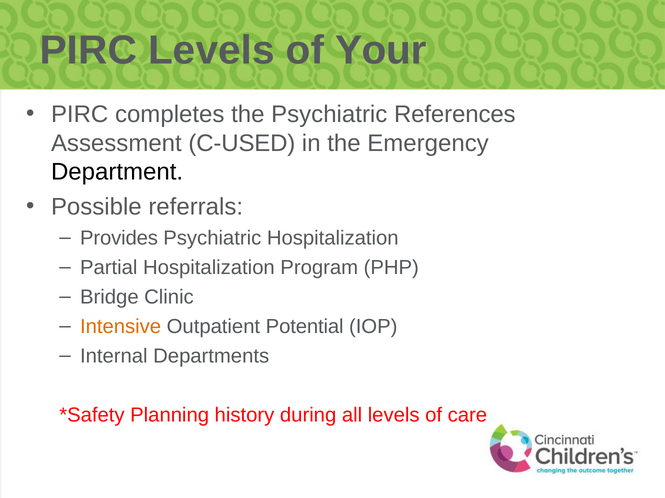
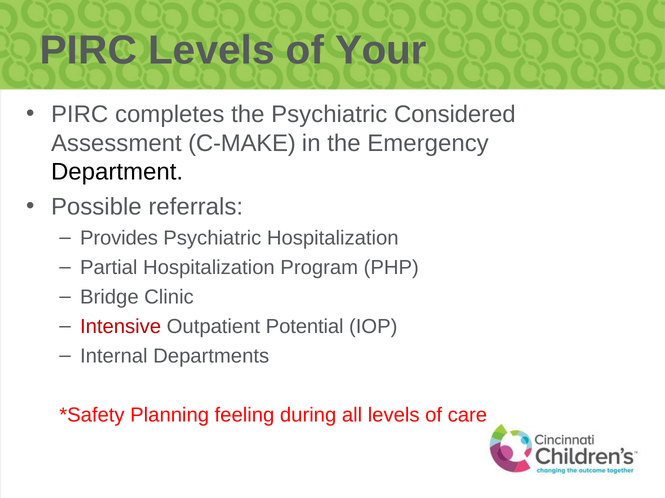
References: References -> Considered (455, 115)
C-USED: C-USED -> C-MAKE (242, 143)
Intensive colour: orange -> red (121, 327)
history: history -> feeling (245, 416)
